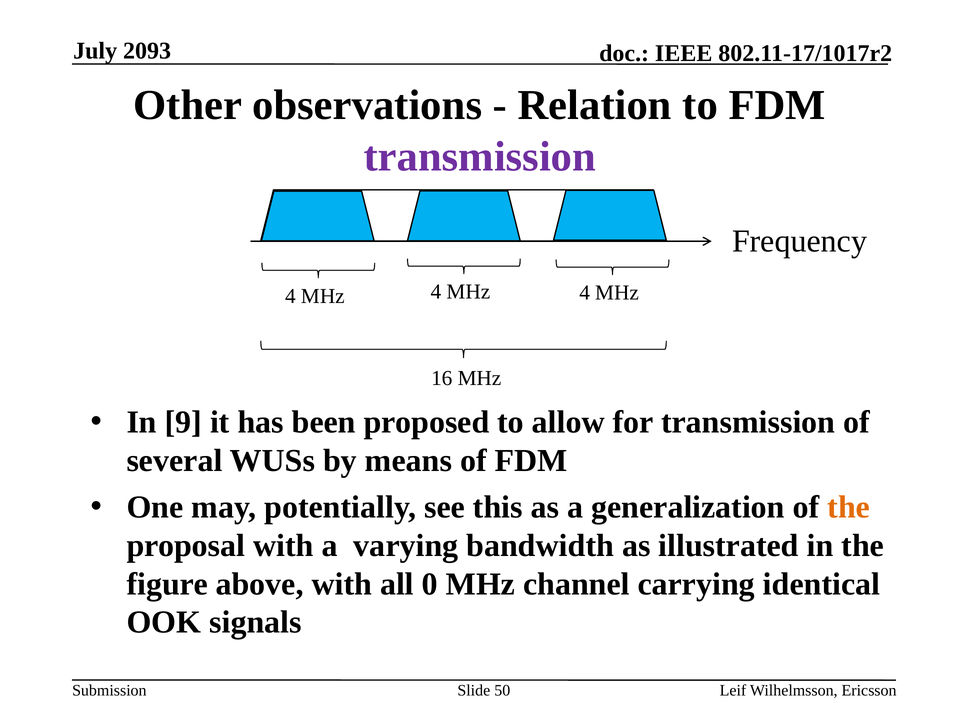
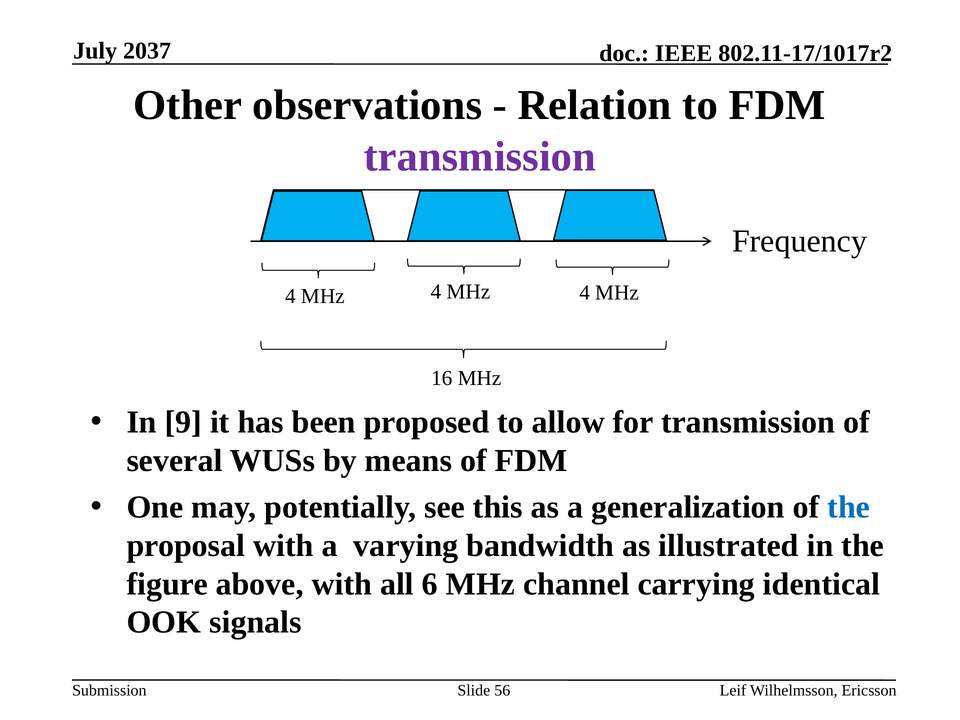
2093: 2093 -> 2037 (147, 51)
the colour: orange -> blue (849, 507)
0: 0 -> 6 (430, 584)
50: 50 -> 56 (502, 691)
